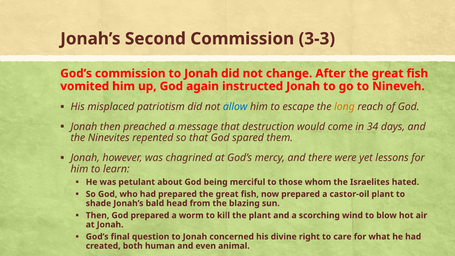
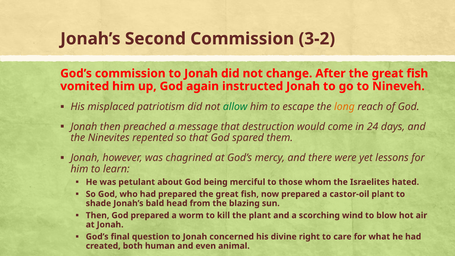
3-3: 3-3 -> 3-2 (317, 39)
allow colour: blue -> green (235, 107)
34: 34 -> 24 (373, 127)
